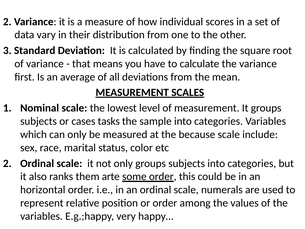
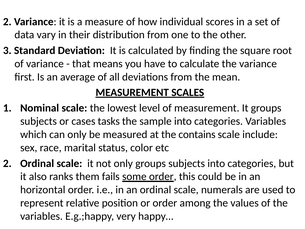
because: because -> contains (197, 134)
arte: arte -> fails (111, 176)
